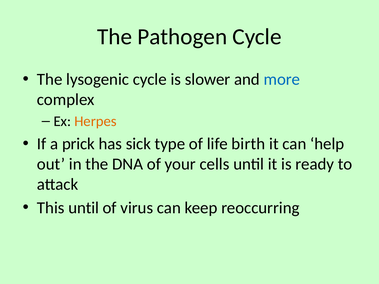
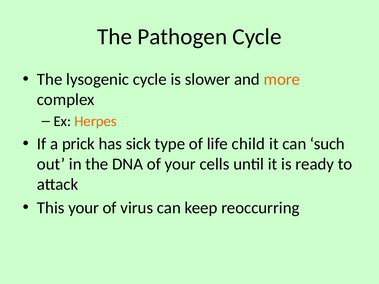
more colour: blue -> orange (282, 80)
birth: birth -> child (248, 144)
help: help -> such (327, 144)
This until: until -> your (84, 208)
